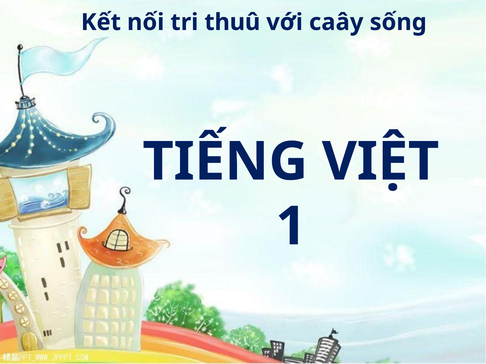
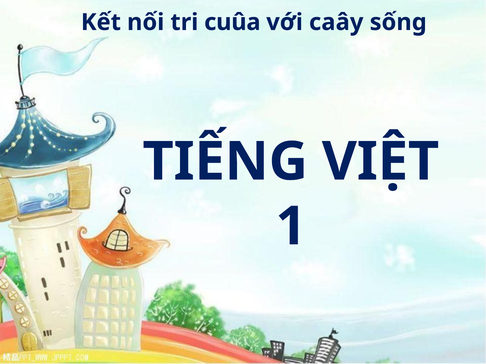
thuû: thuû -> cuûa (232, 22)
